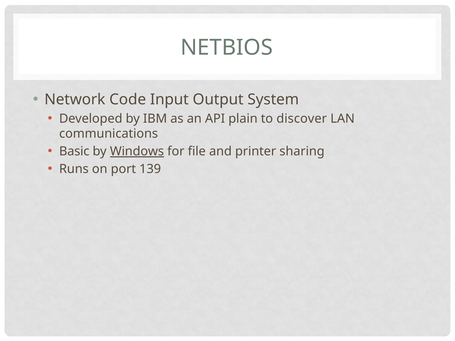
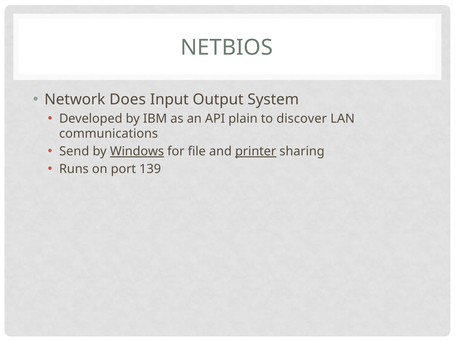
Code: Code -> Does (128, 100)
Basic: Basic -> Send (74, 152)
printer underline: none -> present (256, 152)
